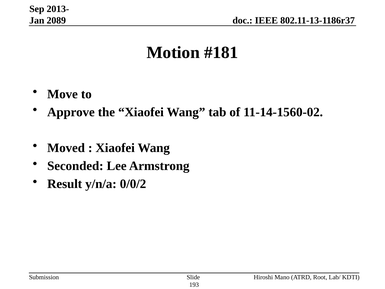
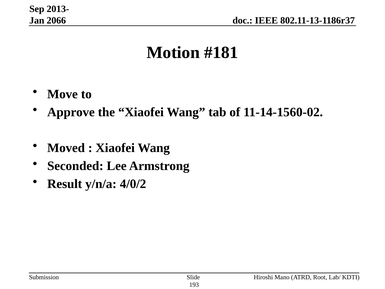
2089: 2089 -> 2066 (56, 21)
0/0/2: 0/0/2 -> 4/0/2 (133, 184)
